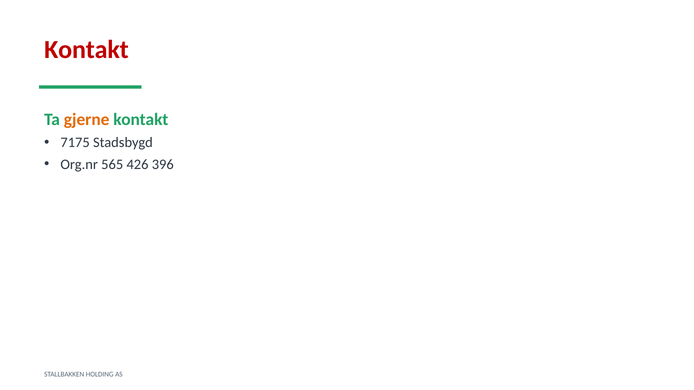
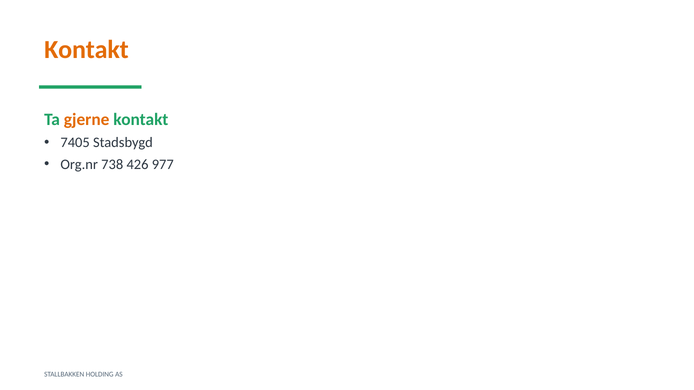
Kontakt colour: red -> orange (86, 50)
7175: 7175 -> 7405 (75, 143)
565: 565 -> 738 (112, 164)
396: 396 -> 977 (163, 164)
